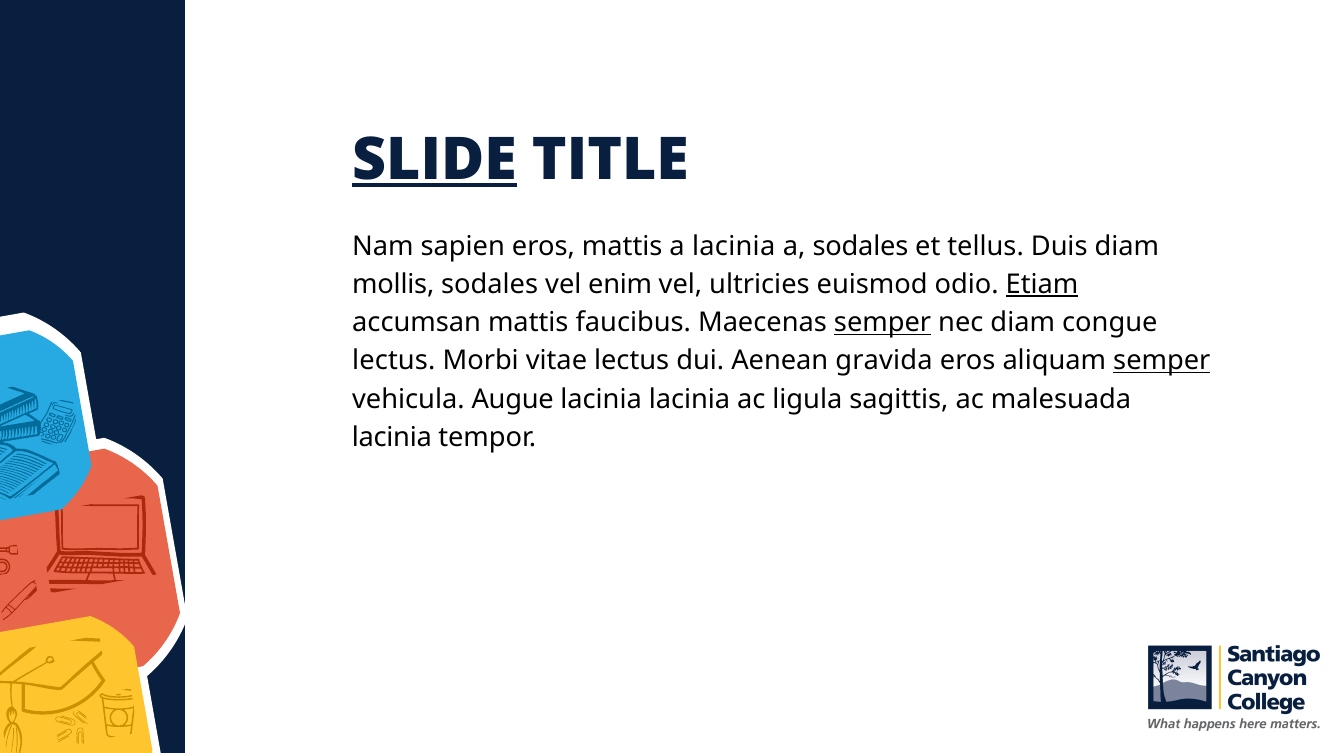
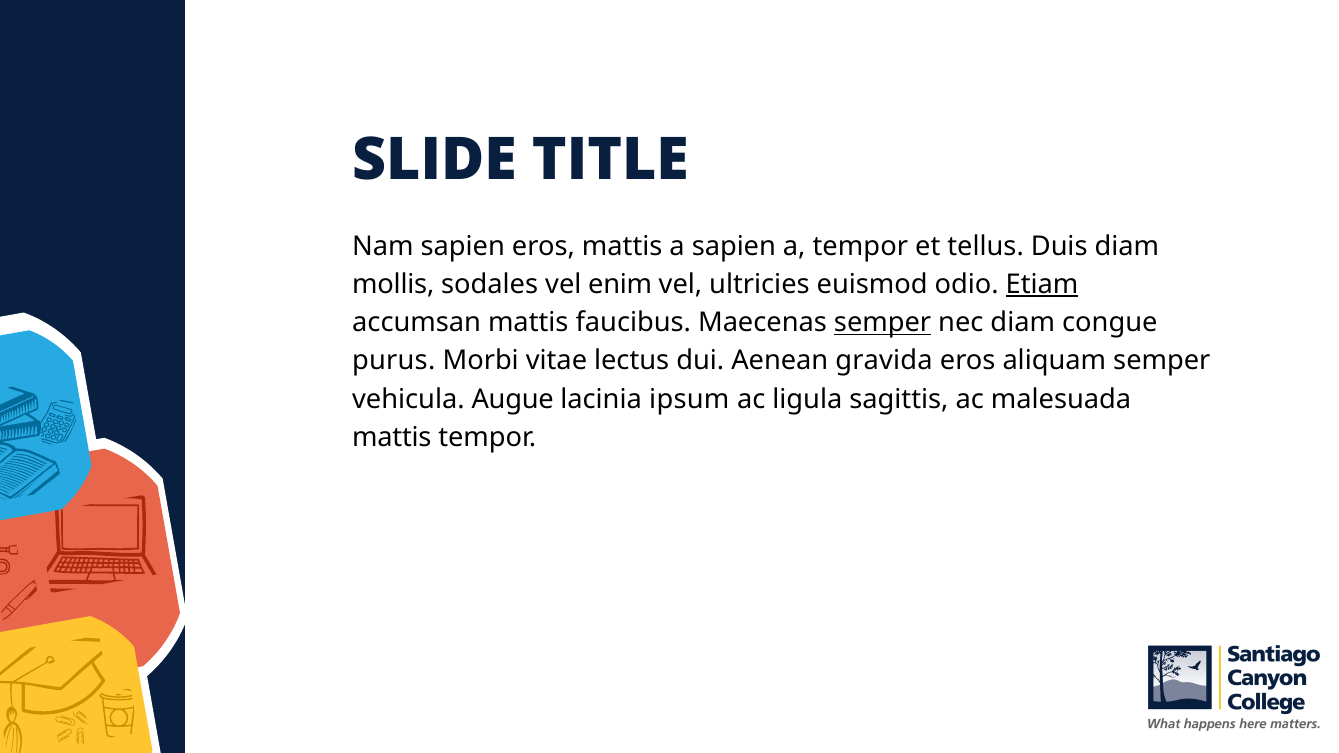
SLIDE underline: present -> none (434, 160)
a lacinia: lacinia -> sapien (734, 246)
a sodales: sodales -> tempor (860, 246)
lectus: lectus -> purus (394, 361)
semper underline: present -> none (1162, 361)
lacinia lacinia: lacinia -> ipsum (689, 399)
lacinia: lacinia -> mattis (392, 438)
